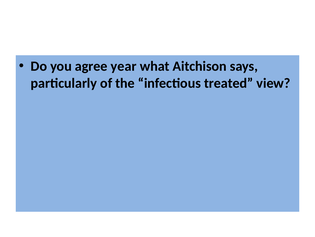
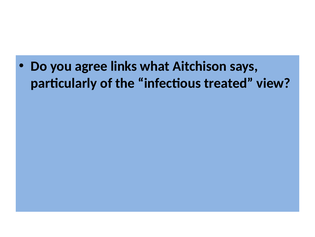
year: year -> links (124, 66)
